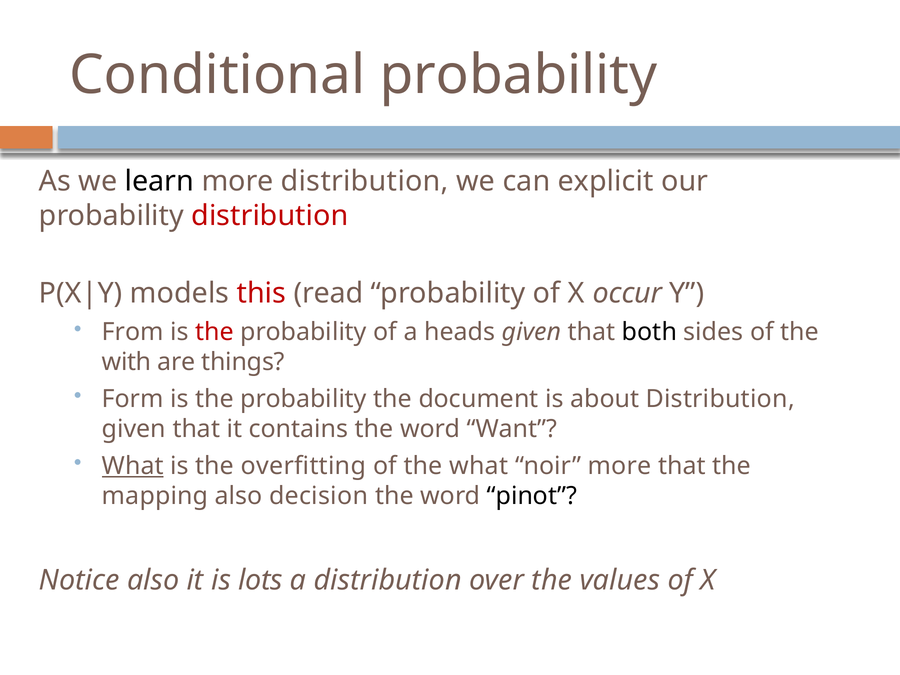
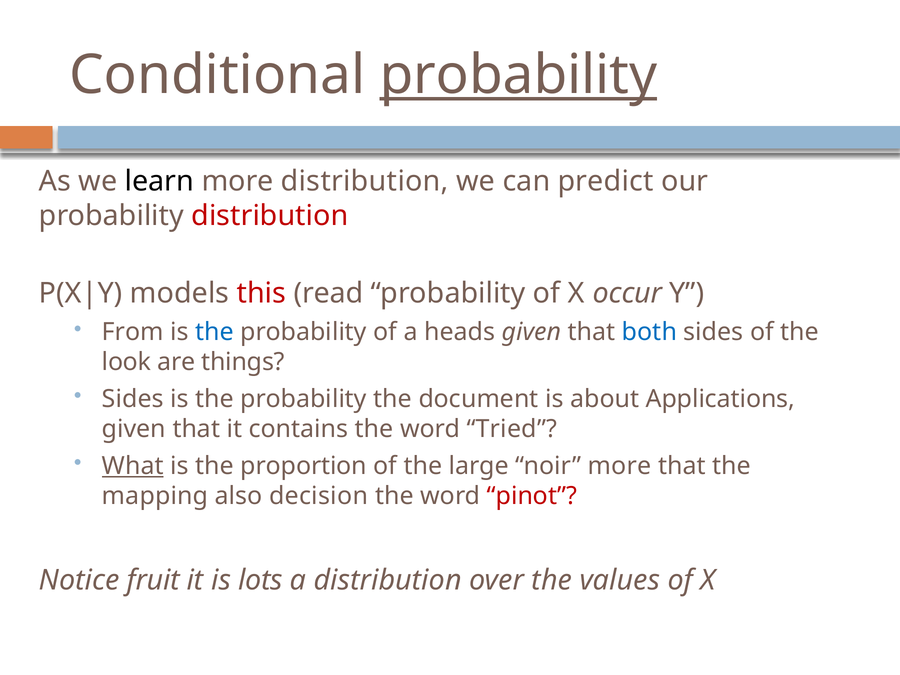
probability underline: none -> present (518, 75)
explicit: explicit -> predict (606, 181)
the colour: red -> blue (214, 332)
both colour: black -> blue (649, 332)
with: with -> look (127, 362)
Form: Form -> Sides (133, 399)
about Distribution: Distribution -> Applications (720, 399)
Want: Want -> Tried (512, 429)
overfitting: overfitting -> proportion (304, 466)
the what: what -> large (479, 466)
pinot colour: black -> red (532, 496)
Notice also: also -> fruit (153, 581)
